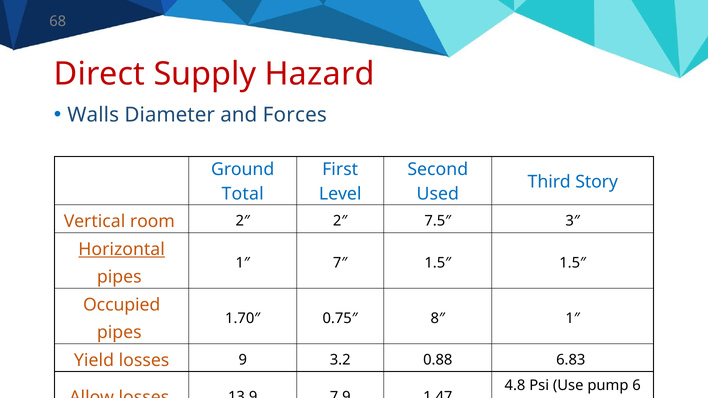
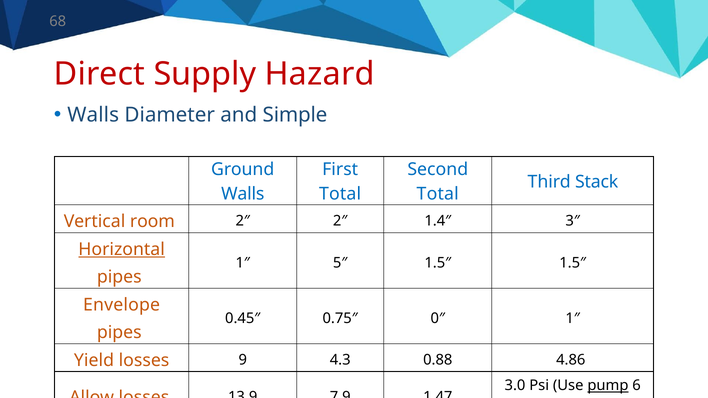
Forces: Forces -> Simple (295, 115)
Story: Story -> Stack (597, 182)
Total: Total -> Walls (243, 194)
Level: Level -> Total (340, 194)
Used: Used -> Total (438, 194)
7.5″: 7.5″ -> 1.4″ (438, 221)
7″: 7″ -> 5″ (340, 263)
Occupied: Occupied -> Envelope (122, 305)
1.70″: 1.70″ -> 0.45″ (243, 319)
8″: 8″ -> 0″ (438, 319)
3.2: 3.2 -> 4.3 (340, 360)
6.83: 6.83 -> 4.86 (571, 360)
4.8: 4.8 -> 3.0 (515, 386)
pump underline: none -> present (608, 386)
